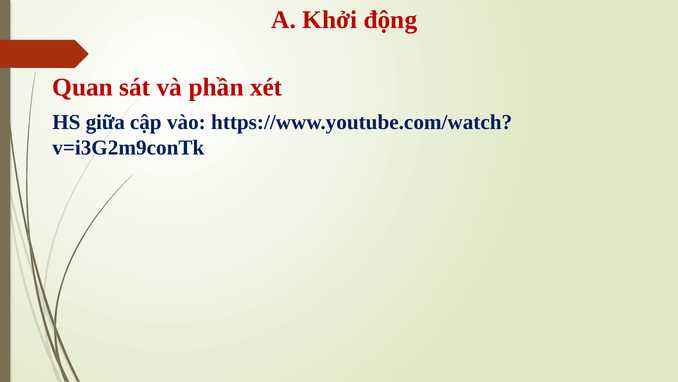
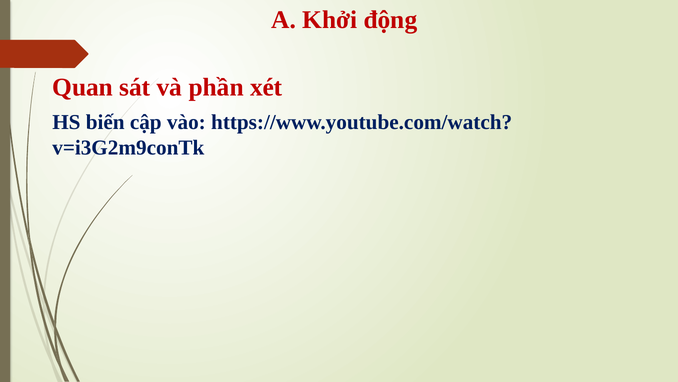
giữa: giữa -> biến (105, 122)
